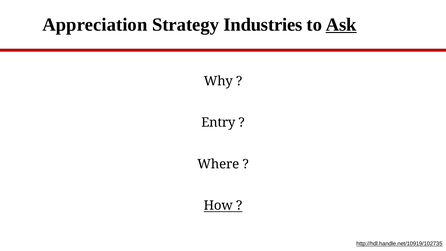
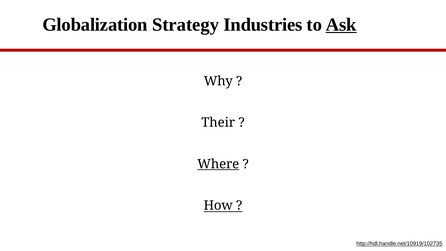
Appreciation: Appreciation -> Globalization (95, 25)
Entry: Entry -> Their (218, 123)
Where underline: none -> present (218, 164)
